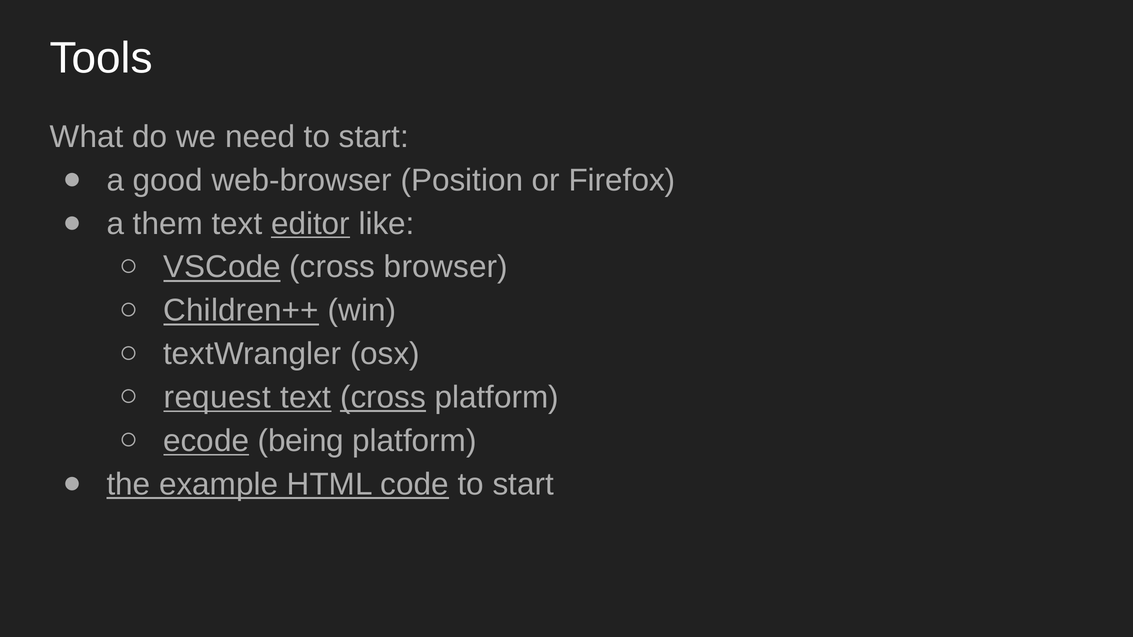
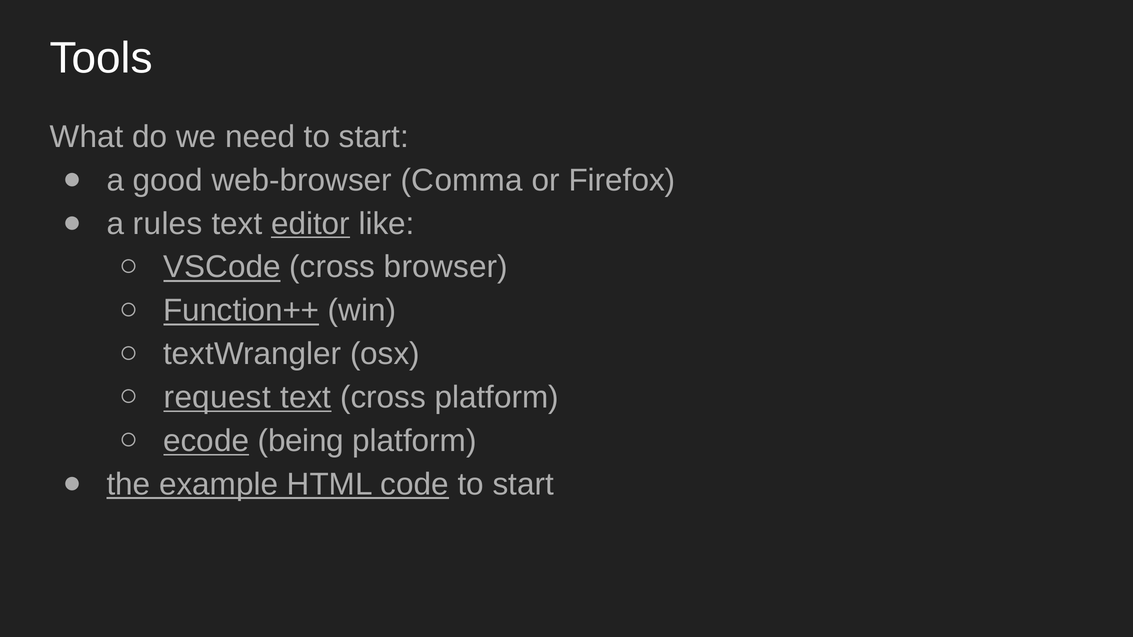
Position: Position -> Comma (462, 180)
them: them -> rules (168, 224)
Children++: Children++ -> Function++ (241, 311)
cross underline: present -> none (383, 398)
